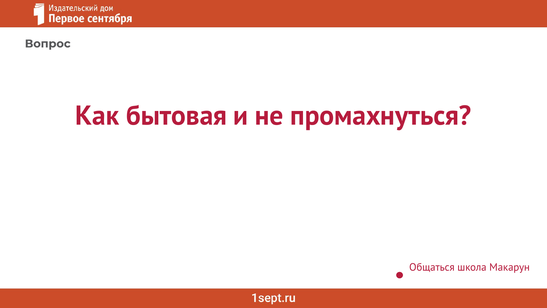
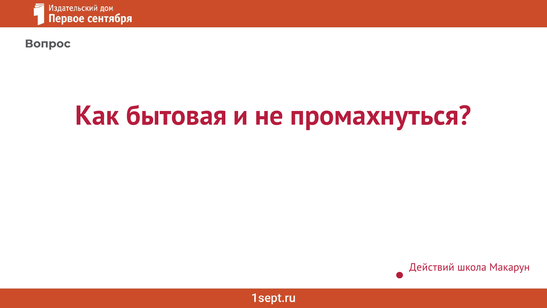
Общаться: Общаться -> Действий (432, 267)
